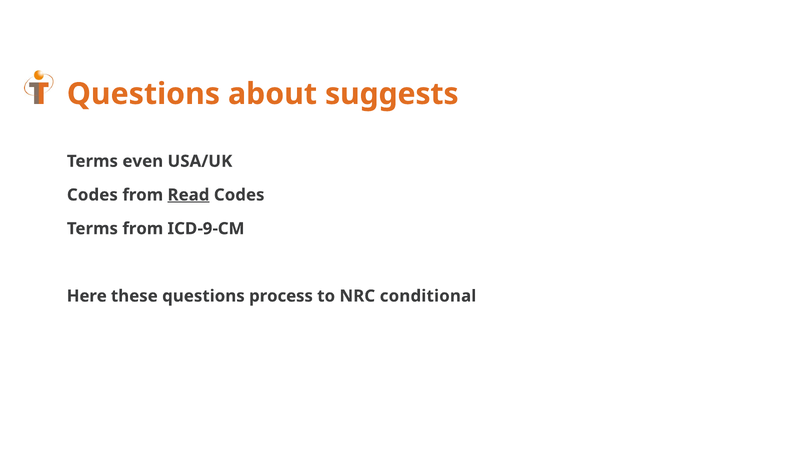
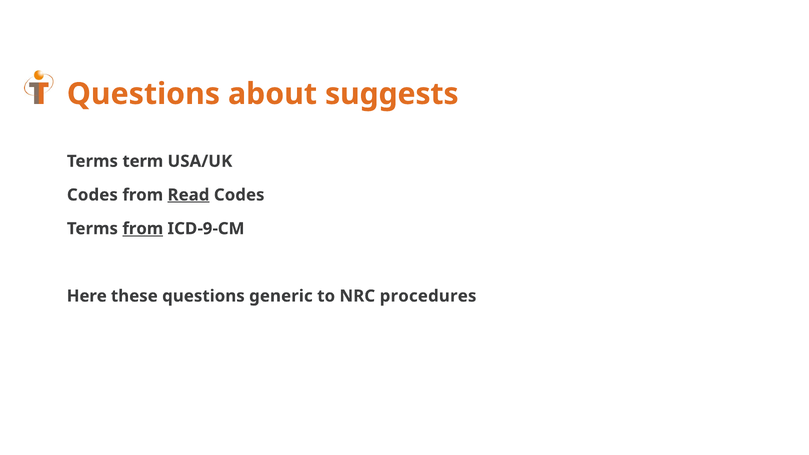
even: even -> term (143, 161)
from underline: none -> present (143, 229)
process: process -> generic (281, 296)
conditional: conditional -> procedures (428, 296)
